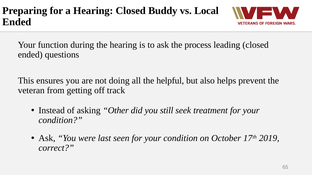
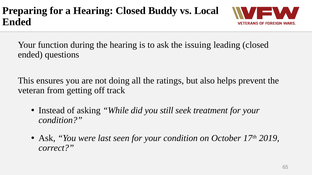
process: process -> issuing (198, 45)
helpful: helpful -> ratings (170, 81)
Other: Other -> While (116, 111)
